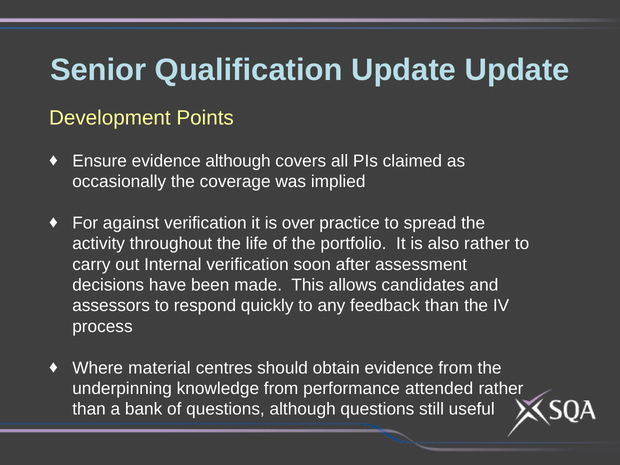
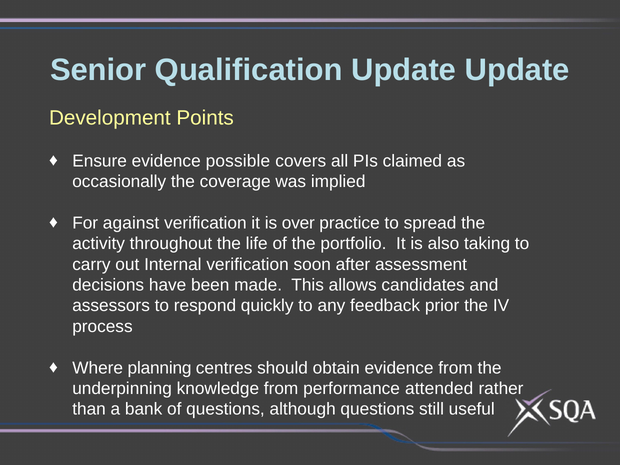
evidence although: although -> possible (238, 161)
also rather: rather -> taking (487, 244)
feedback than: than -> prior (442, 306)
material: material -> planning (160, 368)
